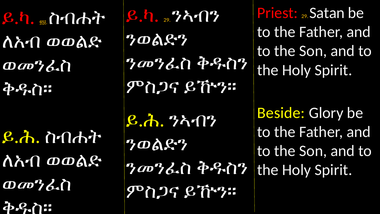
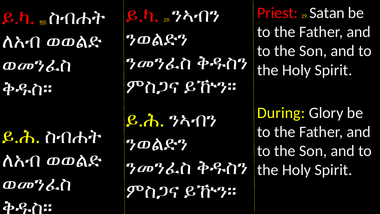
Beside: Beside -> During (281, 113)
